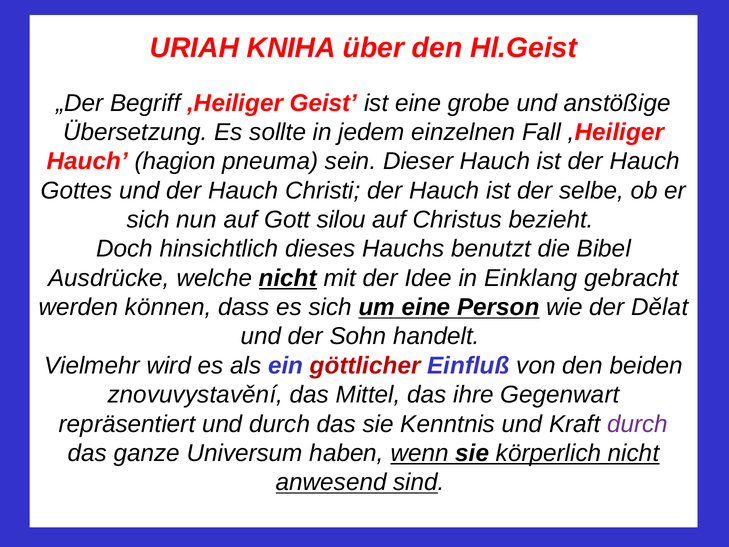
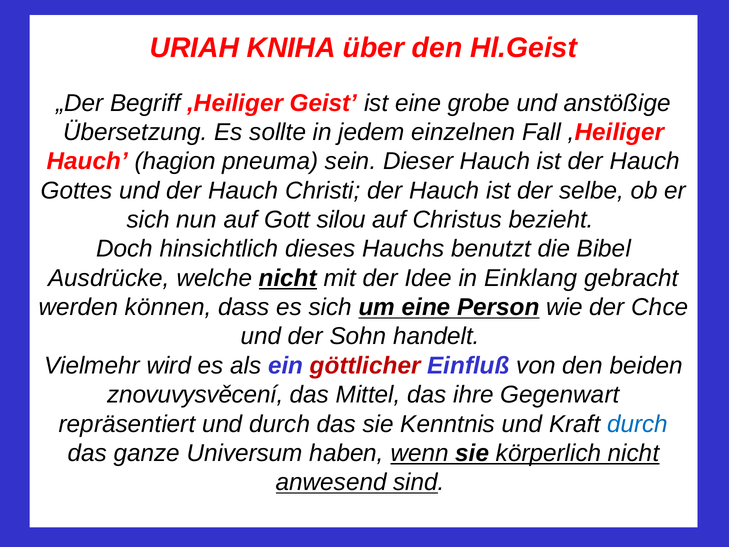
Dělat: Dělat -> Chce (660, 307)
znovuvystavění: znovuvystavění -> znovuvysvěcení (196, 395)
durch colour: purple -> blue (637, 424)
